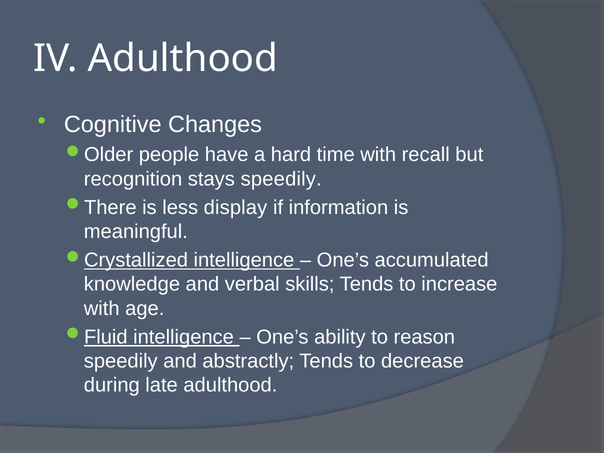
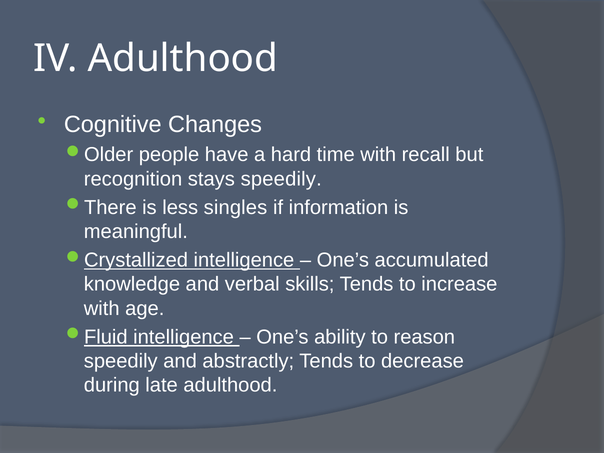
display: display -> singles (235, 207)
